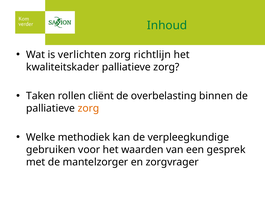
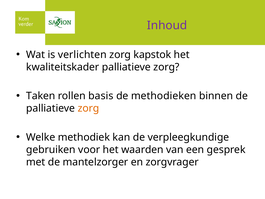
Inhoud colour: green -> purple (167, 25)
richtlijn: richtlijn -> kapstok (152, 55)
cliënt: cliënt -> basis (101, 96)
overbelasting: overbelasting -> methodieken (164, 96)
